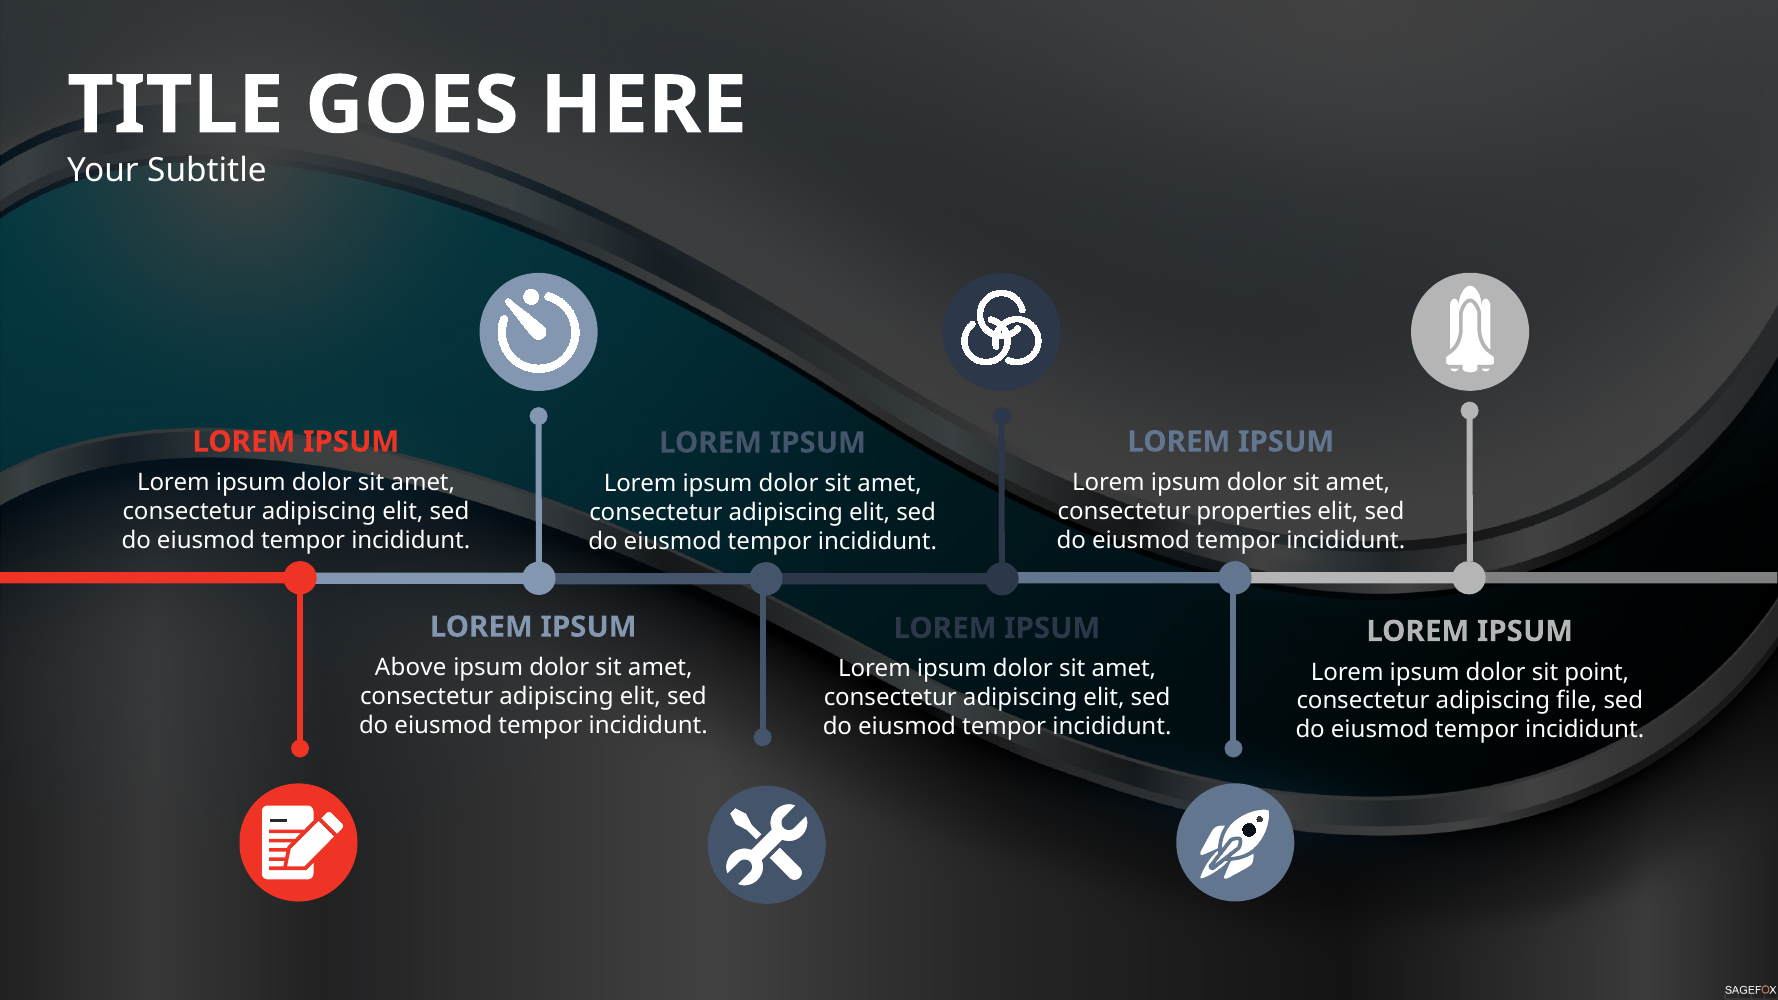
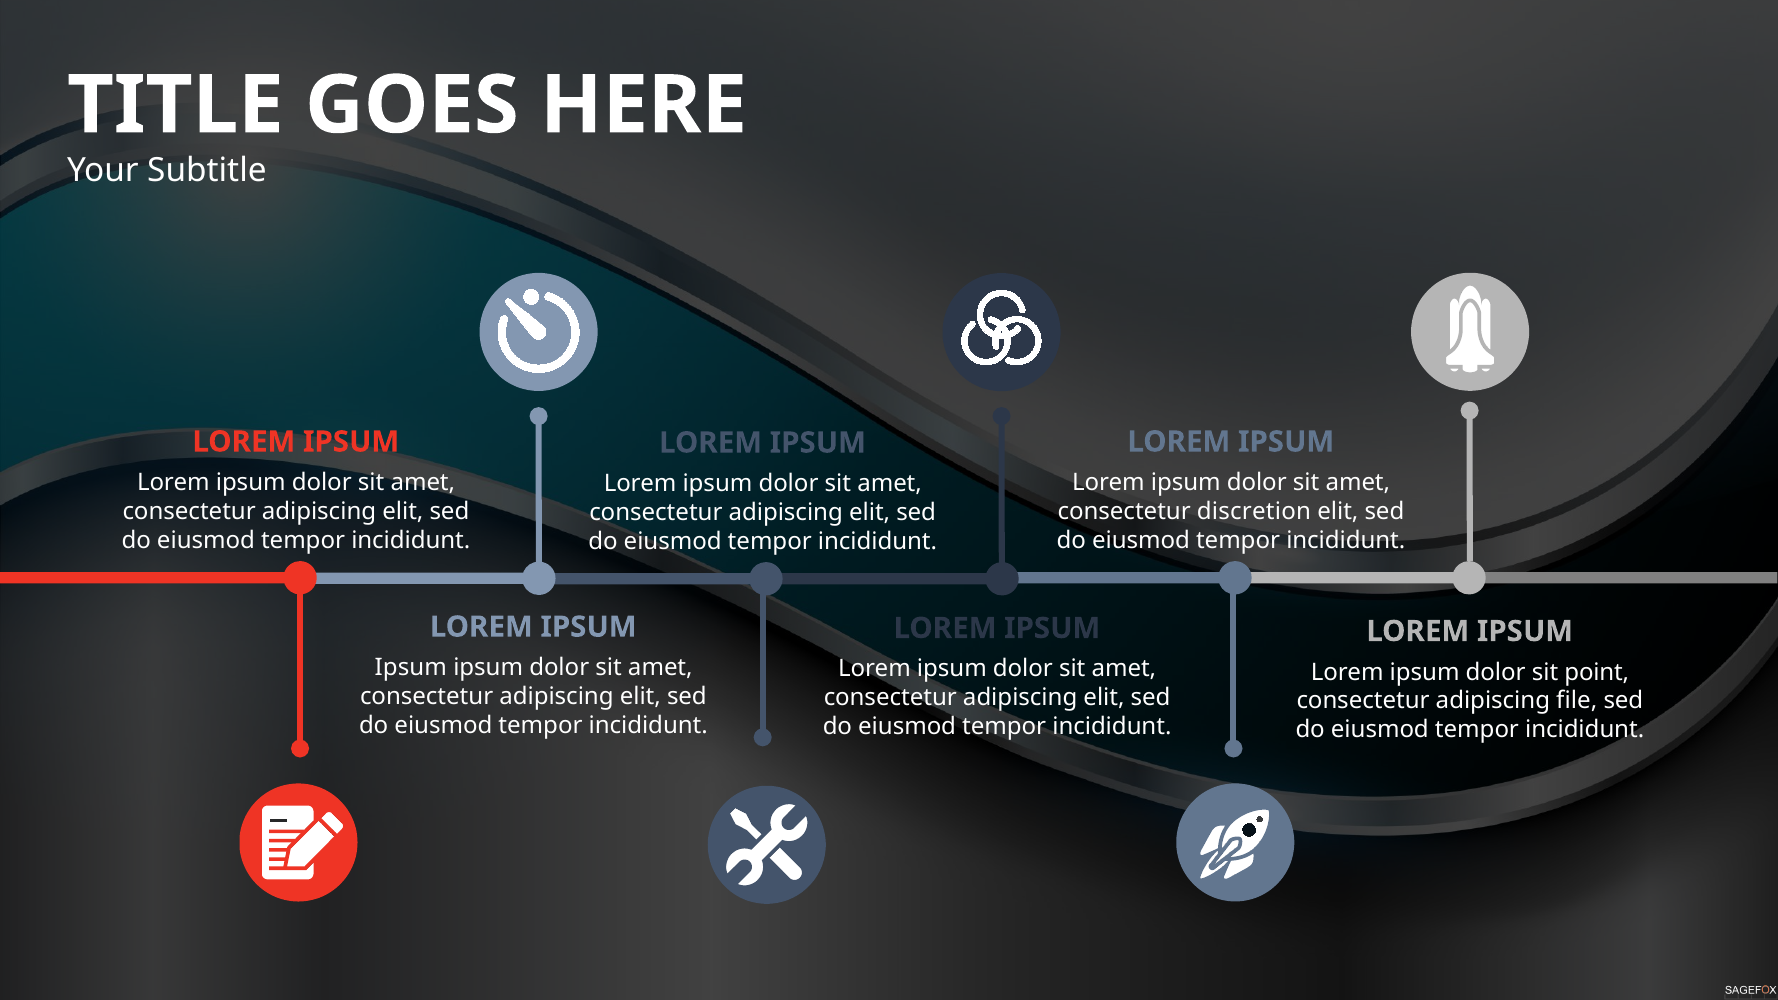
properties: properties -> discretion (1254, 511)
Above: Above -> Ipsum (411, 668)
